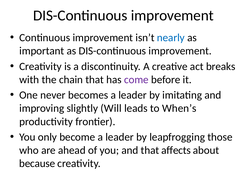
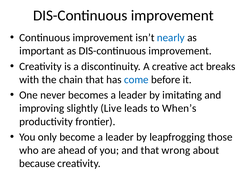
come colour: purple -> blue (136, 79)
Will: Will -> Live (111, 108)
affects: affects -> wrong (176, 150)
